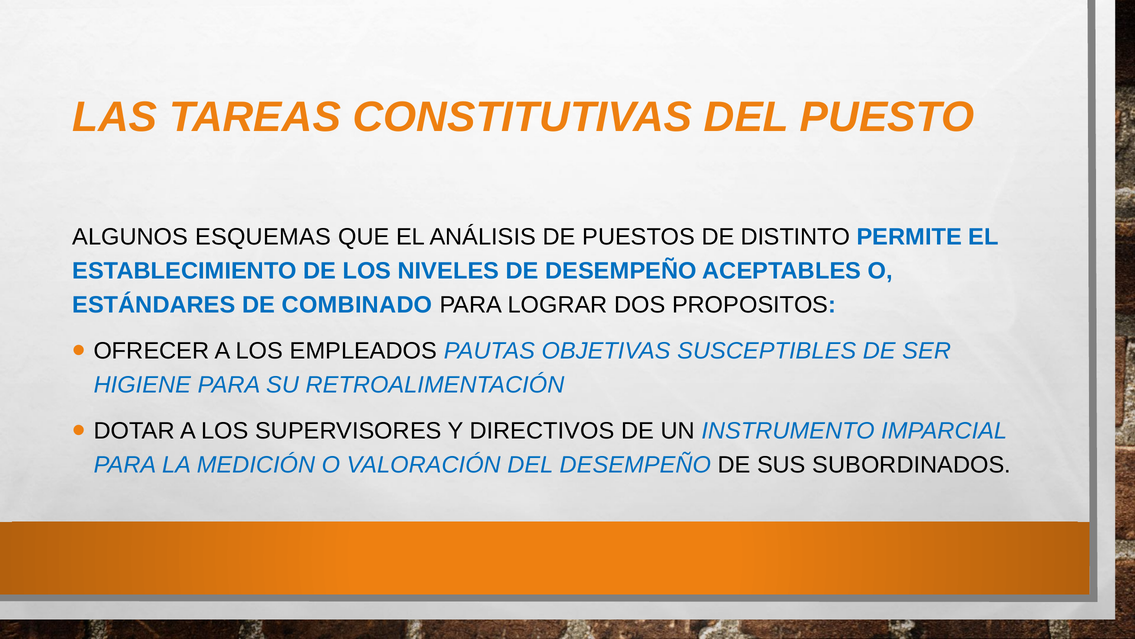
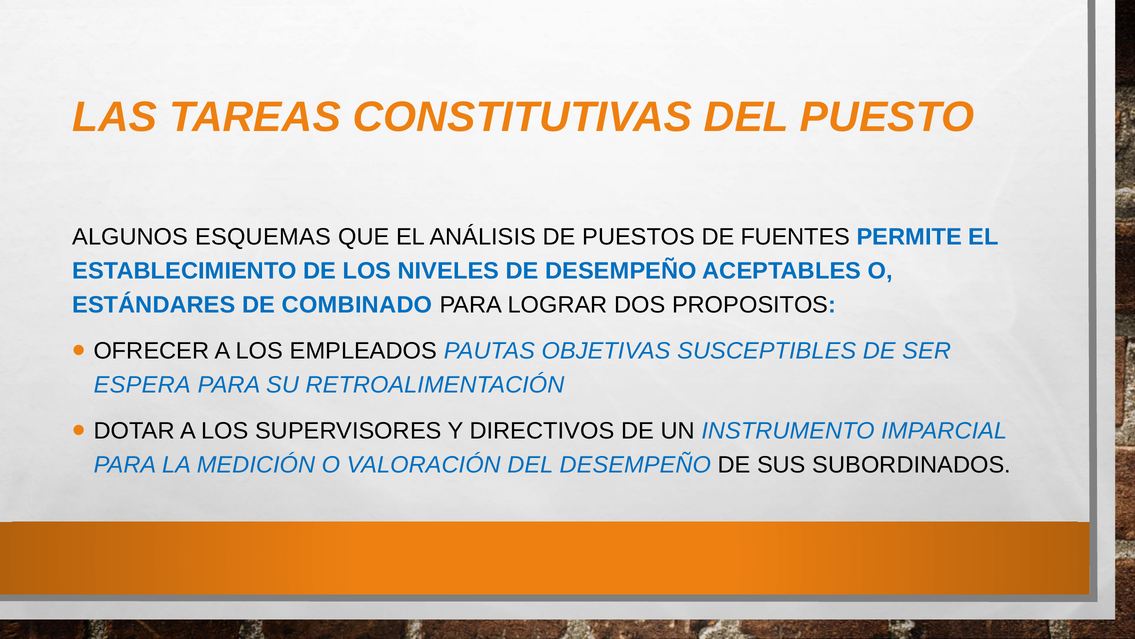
DISTINTO: DISTINTO -> FUENTES (795, 237)
HIGIENE: HIGIENE -> ESPERA (142, 385)
